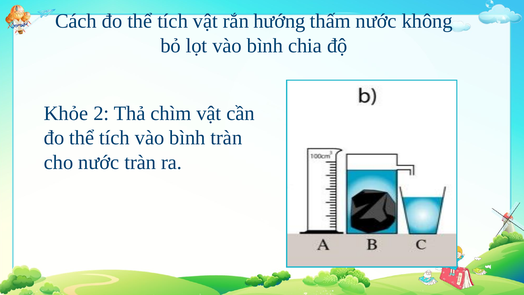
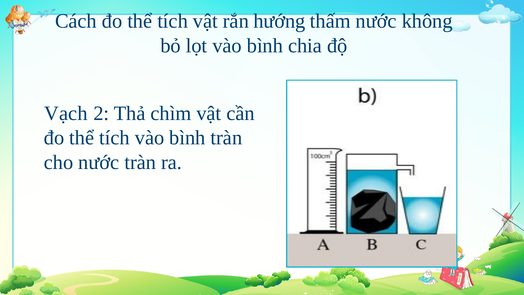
Khỏe: Khỏe -> Vạch (66, 113)
